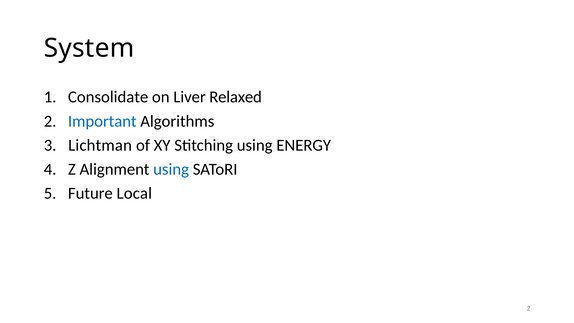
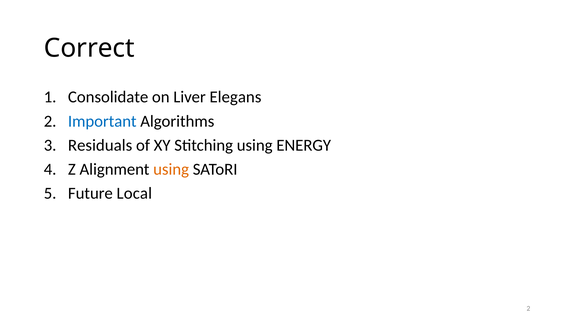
System: System -> Correct (89, 48)
Relaxed: Relaxed -> Elegans (235, 97)
Lichtman: Lichtman -> Residuals (100, 145)
using colour: blue -> orange (171, 169)
